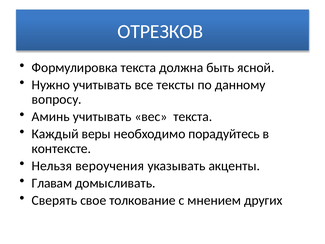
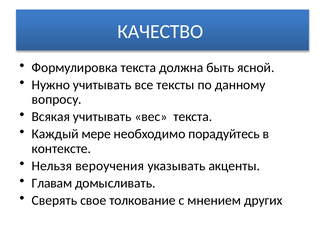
ОТРЕЗКОВ: ОТРЕЗКОВ -> КАЧЕСТВО (160, 31)
Аминь: Аминь -> Всякая (51, 117)
веры: веры -> мере (96, 134)
